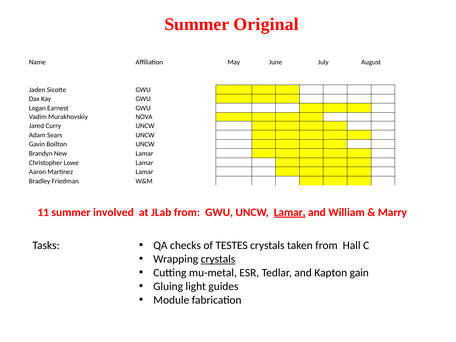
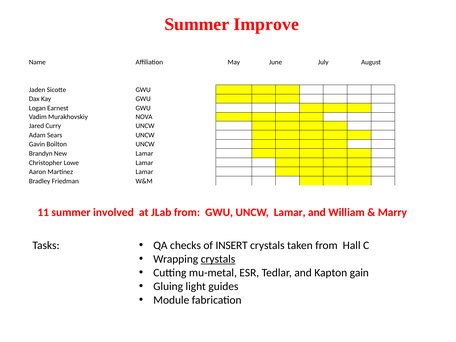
Original: Original -> Improve (266, 24)
Lamar underline: present -> none (290, 212)
TESTES: TESTES -> INSERT (232, 245)
